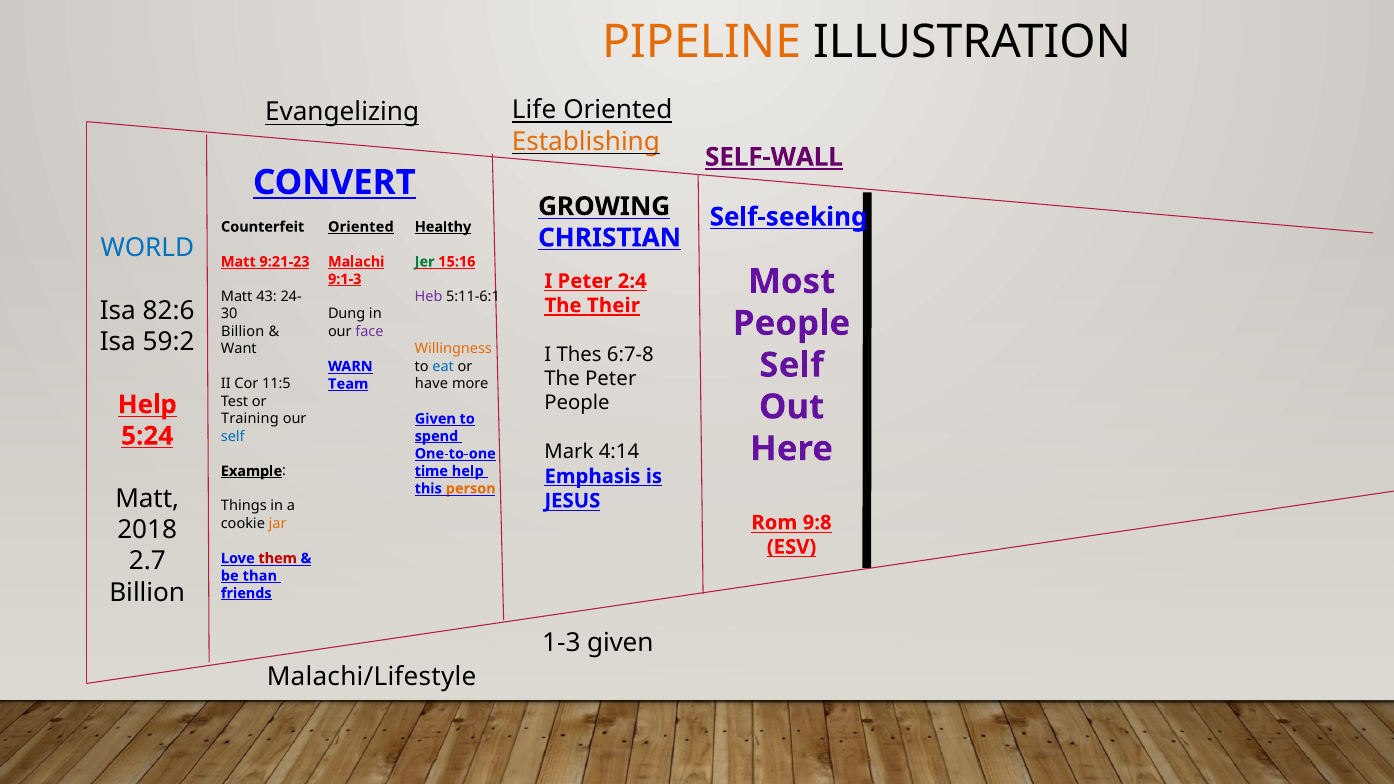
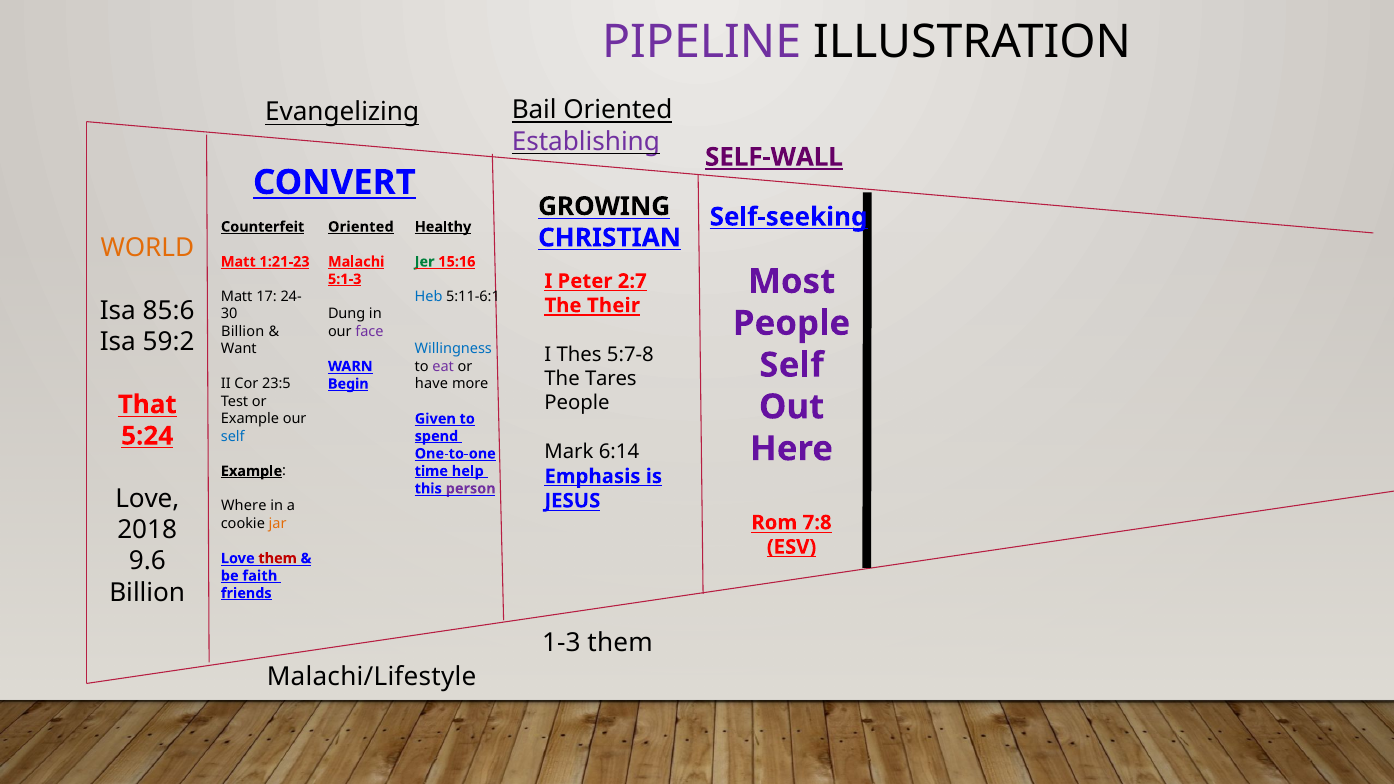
PIPELINE colour: orange -> purple (702, 42)
Life: Life -> Bail (534, 110)
Establishing colour: orange -> purple (586, 141)
Counterfeit underline: none -> present (263, 227)
WORLD colour: blue -> orange (147, 248)
9:21-23: 9:21-23 -> 1:21-23 (285, 262)
9:1-3: 9:1-3 -> 5:1-3 (345, 279)
2:4: 2:4 -> 2:7 (632, 281)
43: 43 -> 17 (267, 297)
Heb colour: purple -> blue (429, 297)
82:6: 82:6 -> 85:6 (169, 311)
Willingness colour: orange -> blue (453, 349)
6:7-8: 6:7-8 -> 5:7-8 (630, 354)
eat colour: blue -> purple (443, 366)
The Peter: Peter -> Tares (611, 379)
11:5: 11:5 -> 23:5 (276, 384)
Team: Team -> Begin (348, 384)
Help: Help -> That (147, 405)
Training: Training -> Example (250, 419)
4:14: 4:14 -> 6:14 (619, 452)
person colour: orange -> purple (471, 489)
Matt: Matt -> Love (147, 499)
Things: Things -> Where (244, 506)
9:8: 9:8 -> 7:8 (817, 523)
2.7: 2.7 -> 9.6 (147, 561)
than: than -> faith (260, 576)
1-3 given: given -> them (620, 643)
